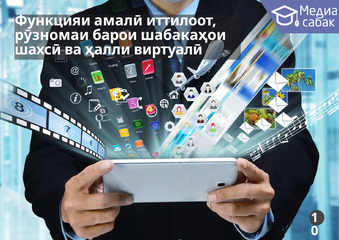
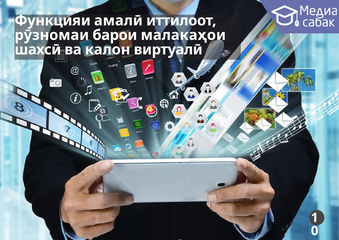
шабакаҳои: шабакаҳои -> малакаҳои (183, 35)
ҳалли: ҳалли -> калон (108, 50)
